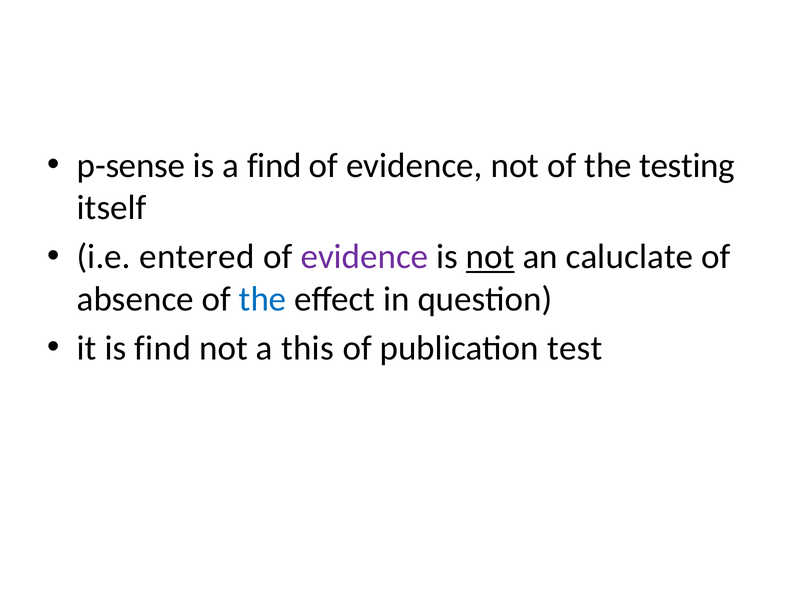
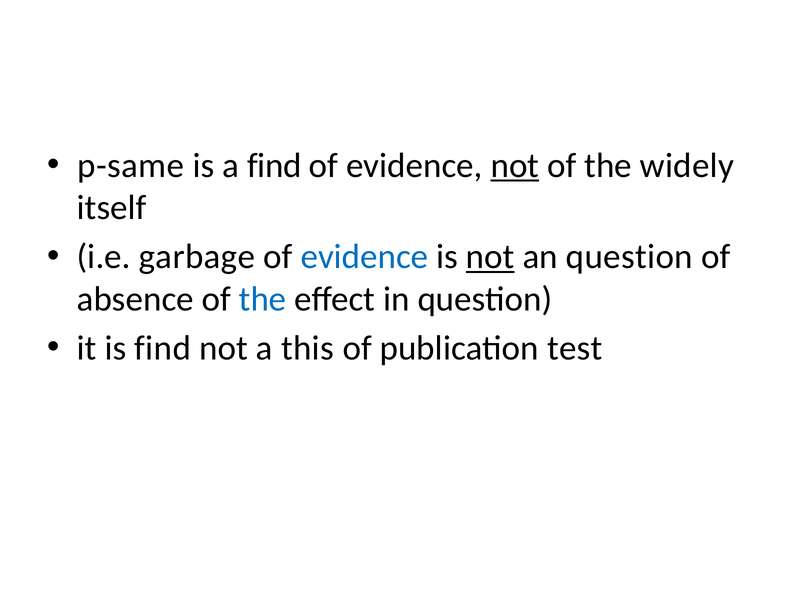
p-sense: p-sense -> p-same (131, 166)
not underline: none -> present (515, 166)
testing: testing -> widely (687, 166)
entered: entered -> garbage (197, 257)
evidence colour: purple -> blue (364, 257)
an caluclate: caluclate -> question (629, 257)
